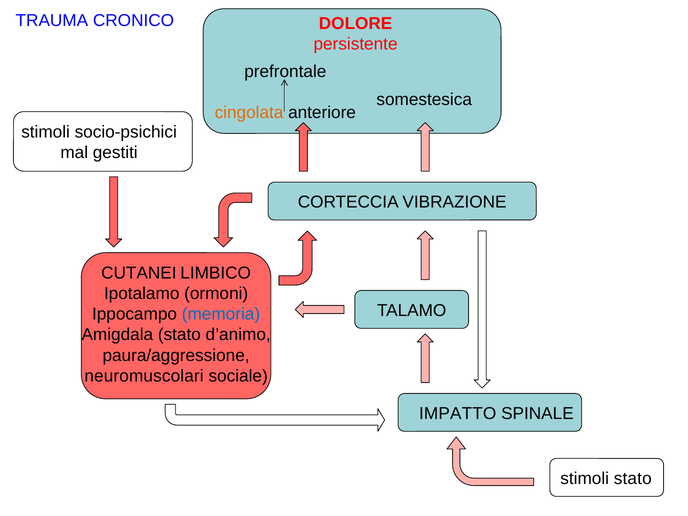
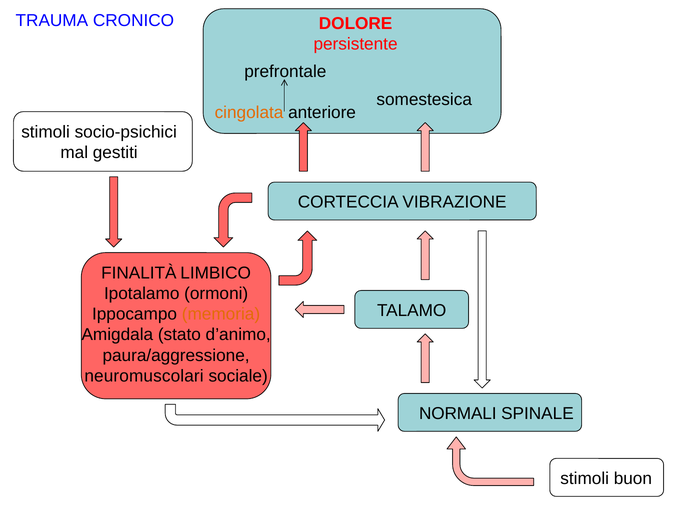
CUTANEI: CUTANEI -> FINALITÀ (139, 273)
memoria colour: blue -> orange (221, 314)
IMPATTO: IMPATTO -> NORMALI (458, 414)
stimoli stato: stato -> buon (633, 479)
